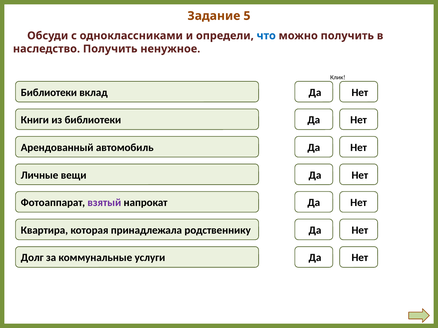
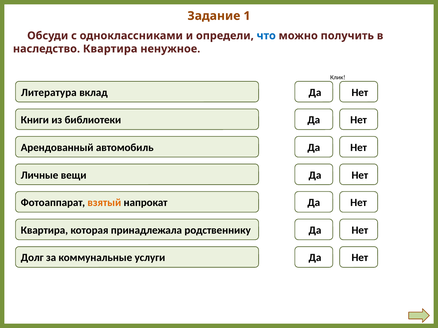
5: 5 -> 1 (247, 16)
наследство Получить: Получить -> Квартира (110, 49)
Библиотеки: Библиотеки -> Литература (49, 93)
взятый colour: purple -> orange (104, 203)
